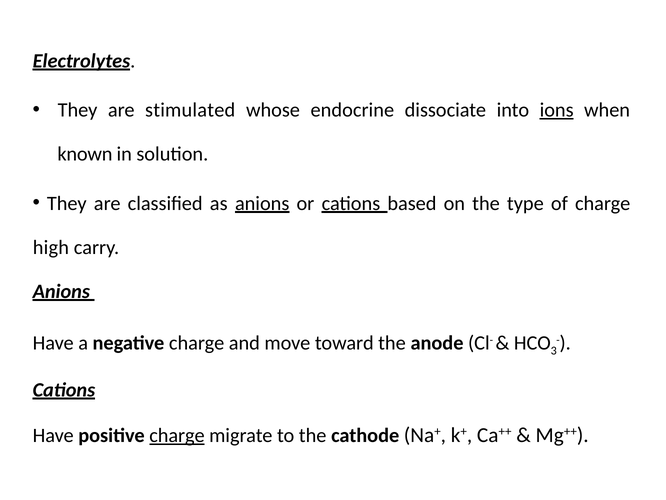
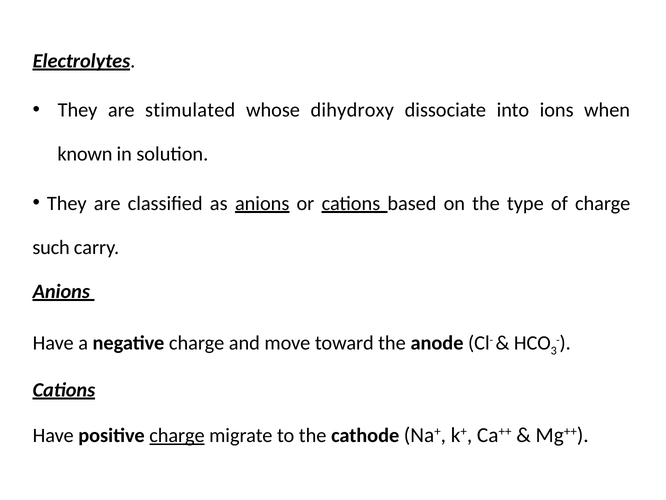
endocrine: endocrine -> dihydroxy (352, 110)
ions underline: present -> none (557, 110)
high: high -> such (51, 247)
